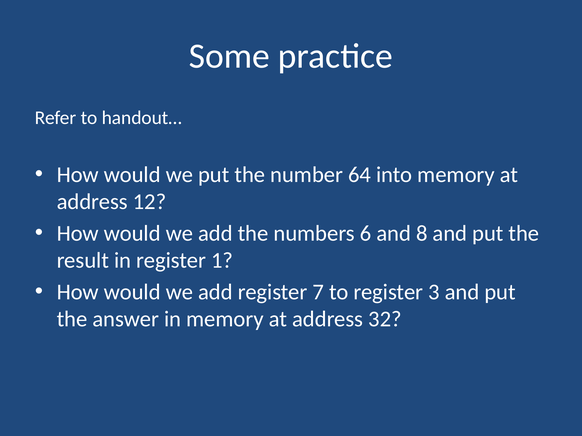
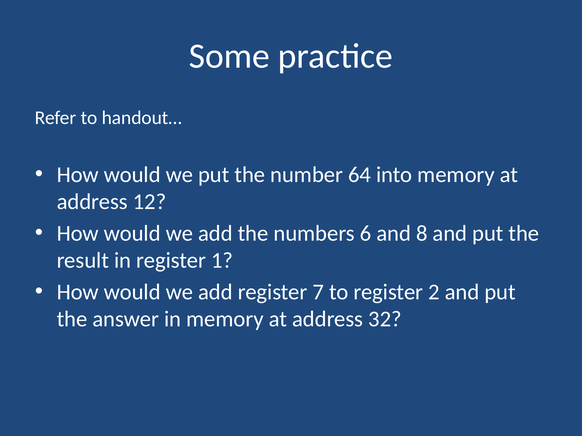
3: 3 -> 2 (434, 292)
